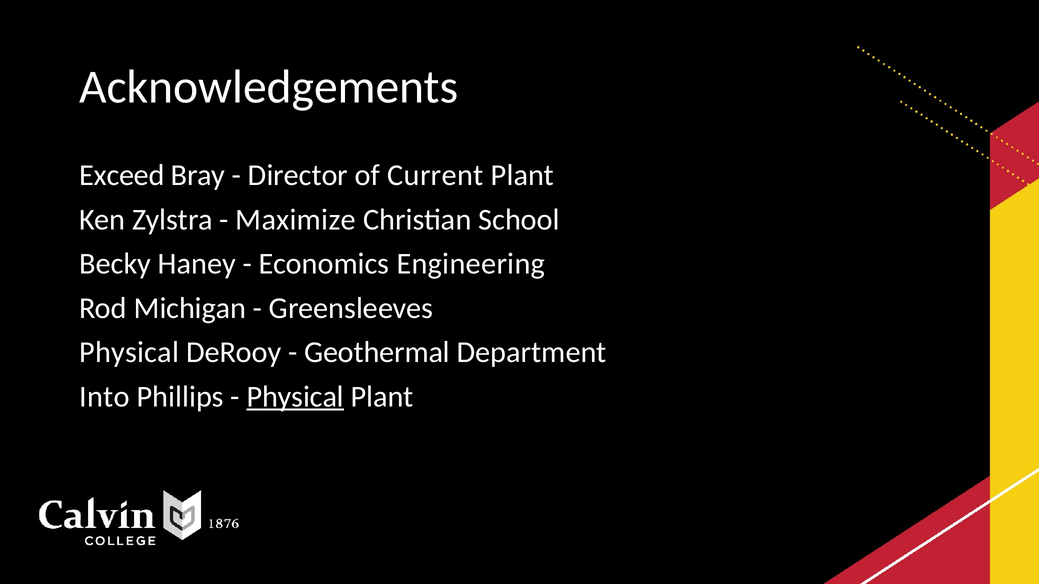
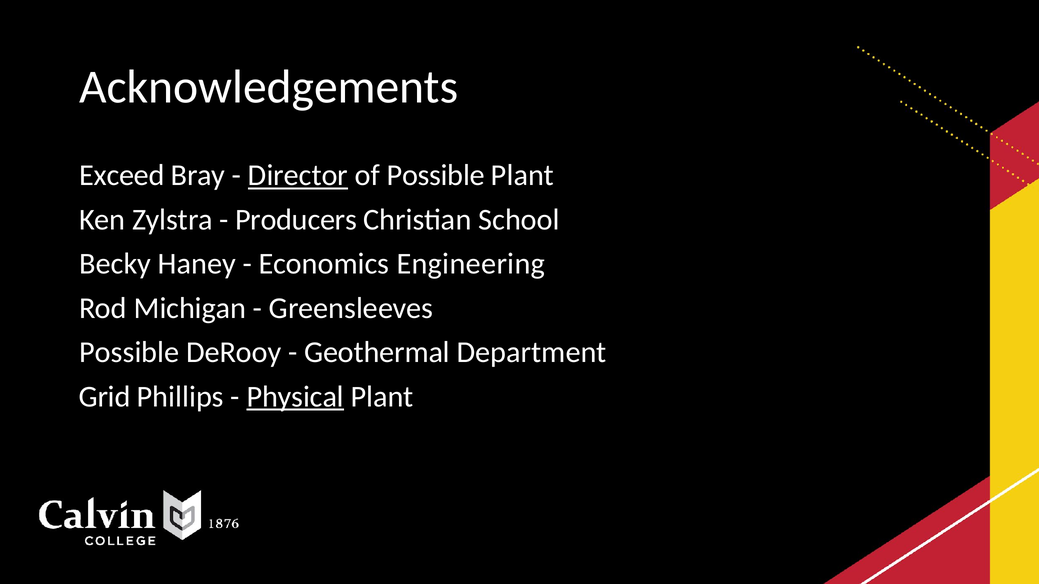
Director underline: none -> present (298, 176)
of Current: Current -> Possible (436, 176)
Maximize: Maximize -> Producers (296, 220)
Physical: Physical -> Possible (129, 353)
Into: Into -> Grid (105, 397)
